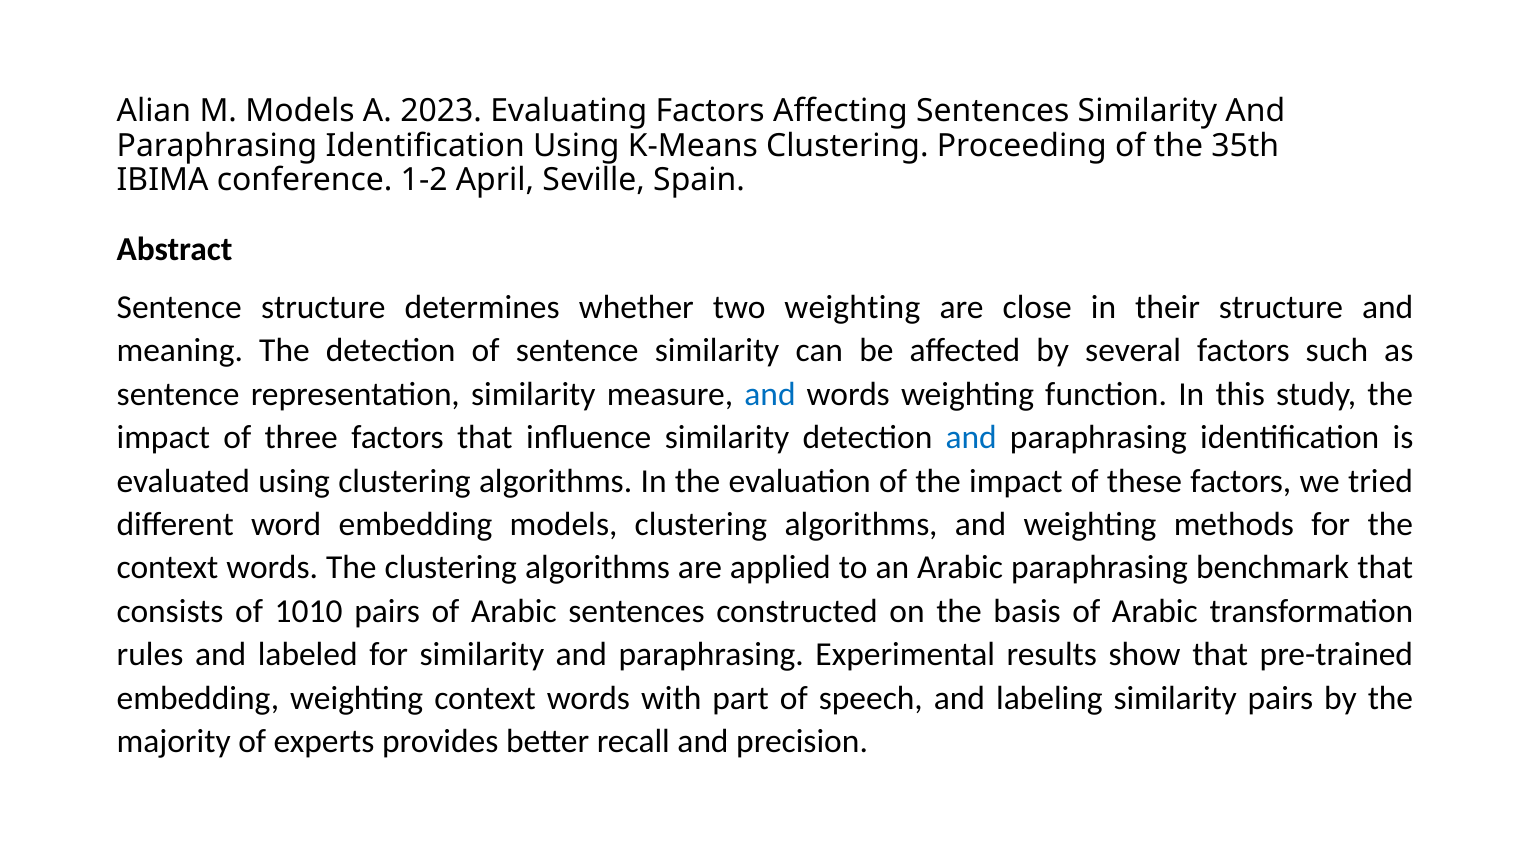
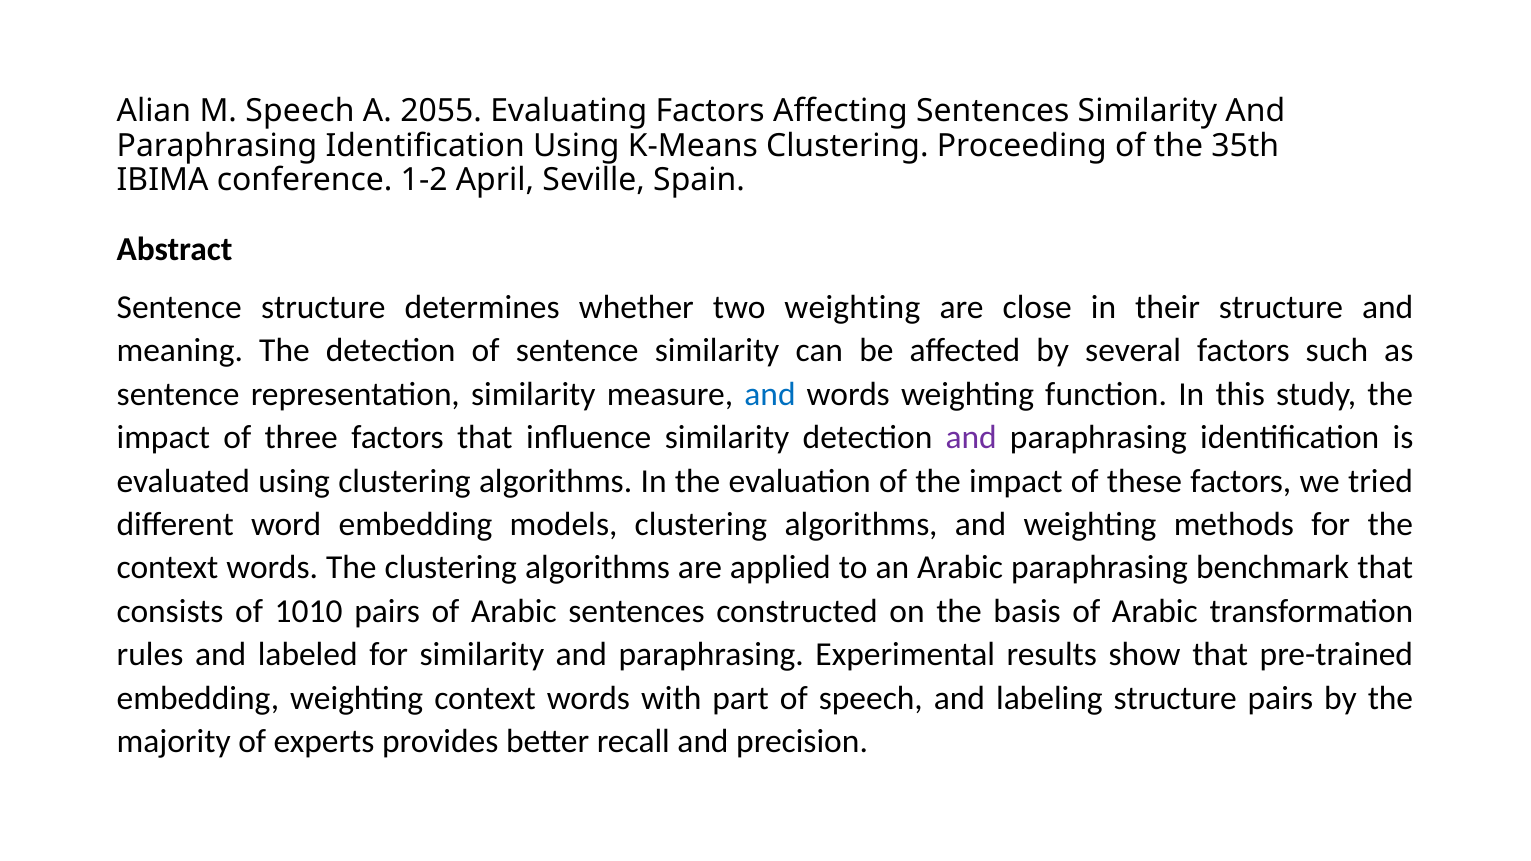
M Models: Models -> Speech (300, 111)
2023: 2023 -> 2055 (441, 111)
and colour: blue -> purple (971, 438)
labeling similarity: similarity -> structure (1175, 698)
